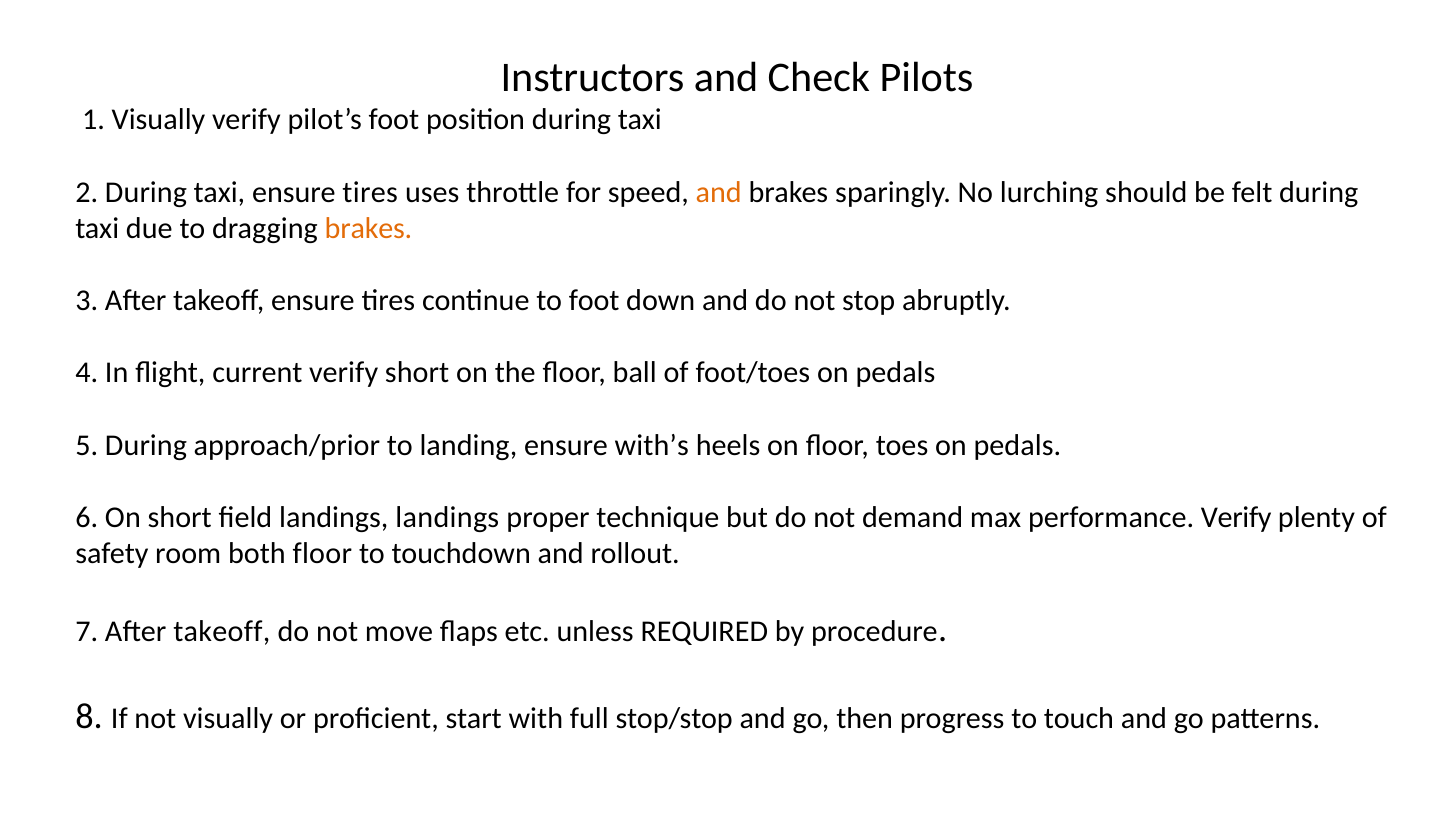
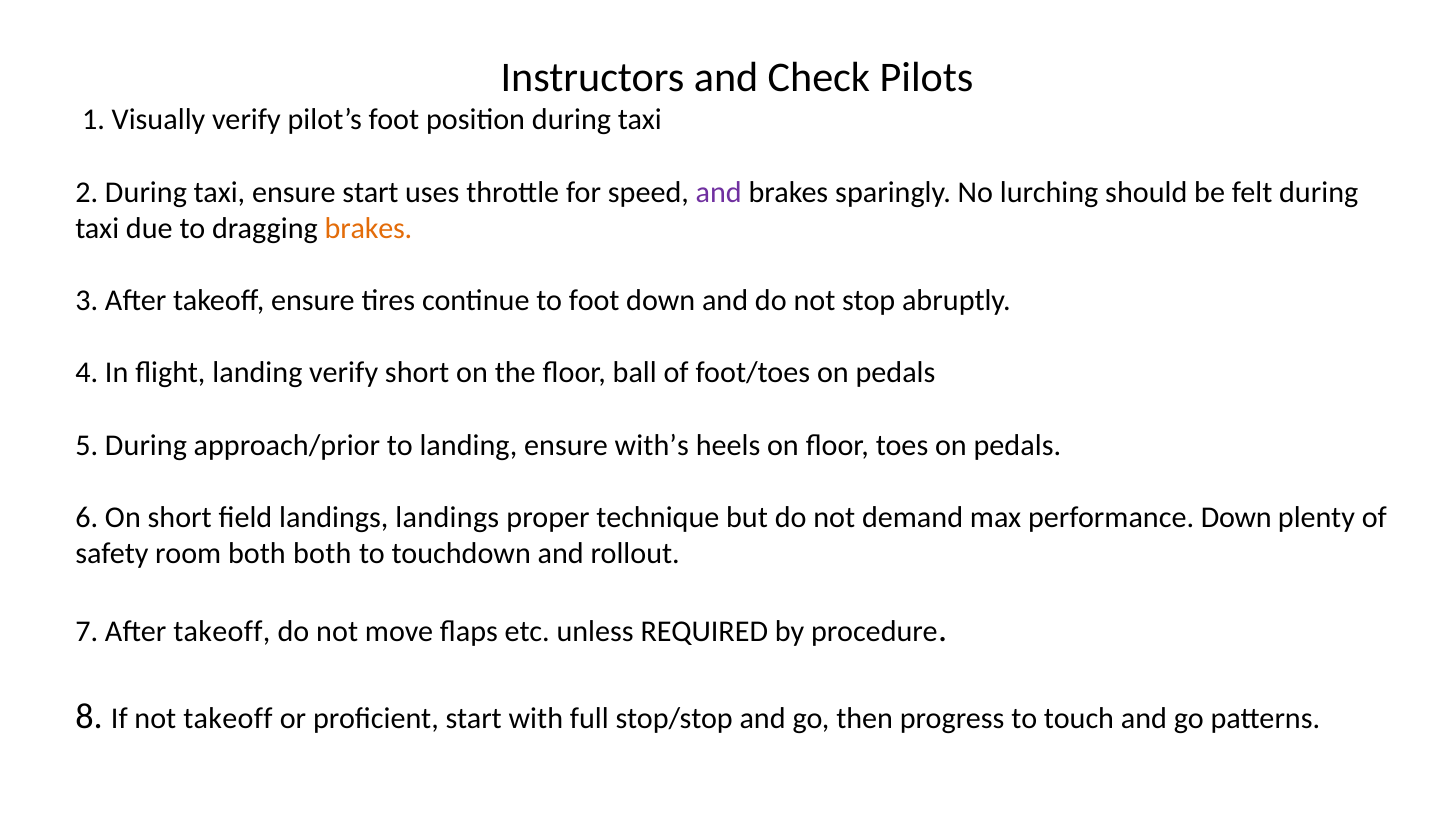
taxi ensure tires: tires -> start (370, 192)
and colour: orange -> purple (719, 192)
flight current: current -> landing (257, 373)
performance Verify: Verify -> Down (1236, 518)
both floor: floor -> both (322, 554)
not visually: visually -> takeoff (228, 719)
